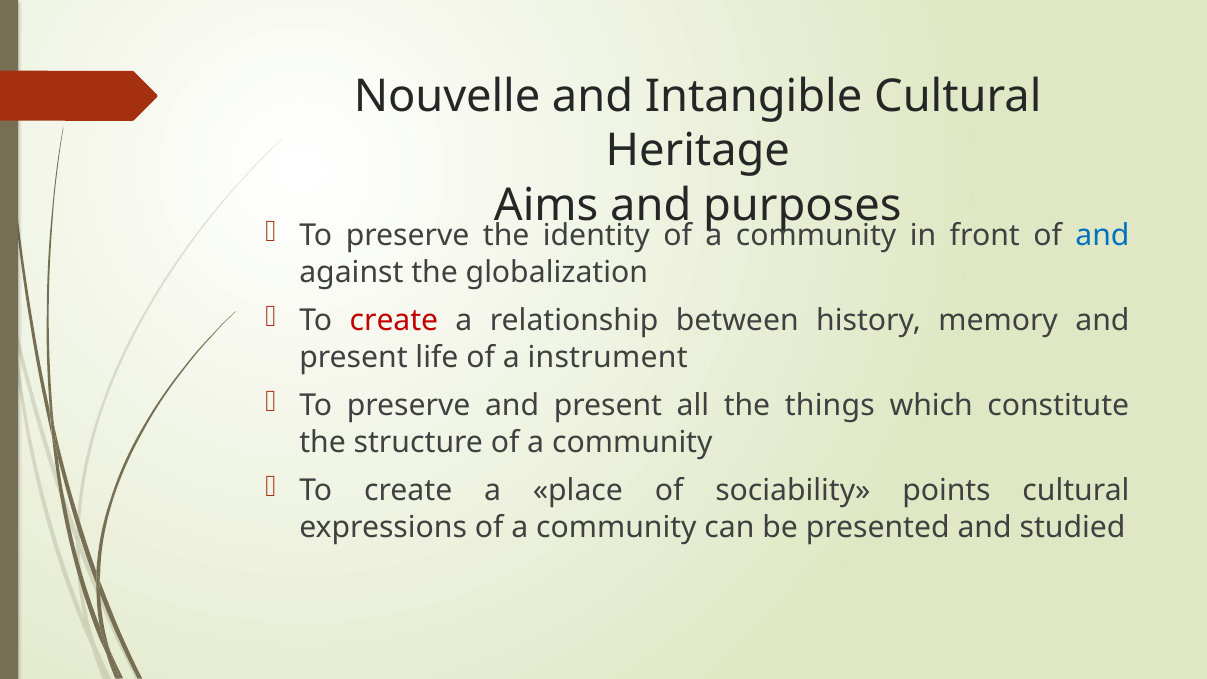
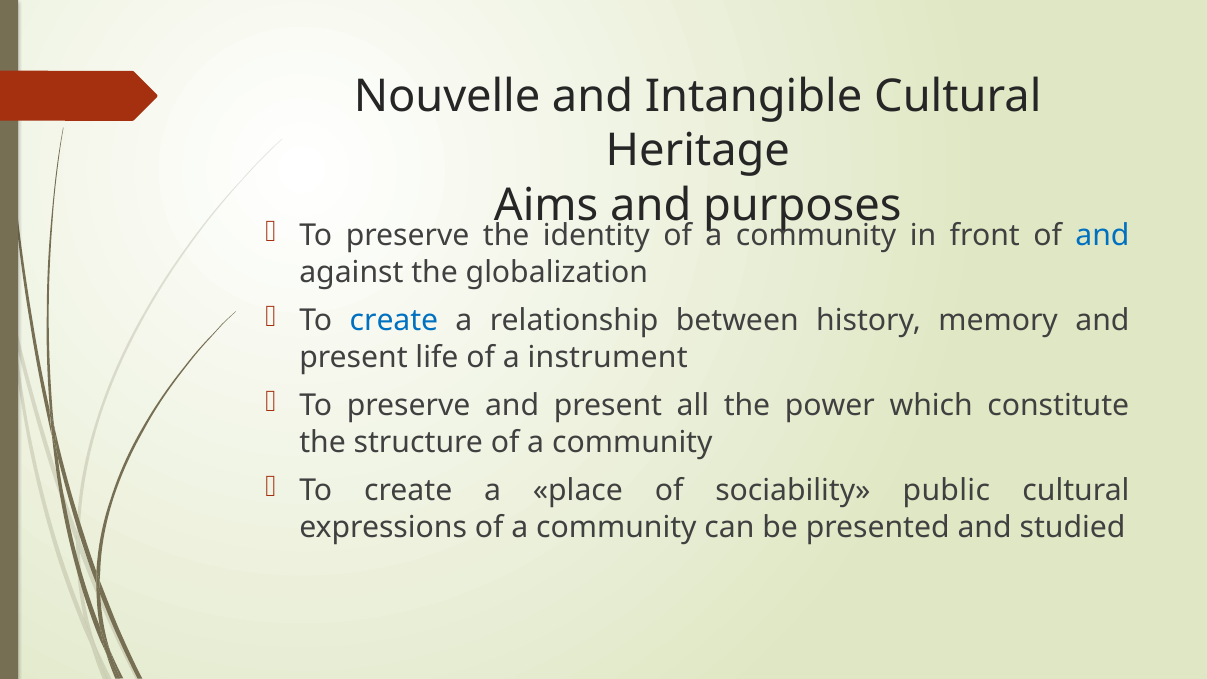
create colour: red -> blue (394, 321)
things: things -> power (830, 406)
points: points -> public (946, 491)
